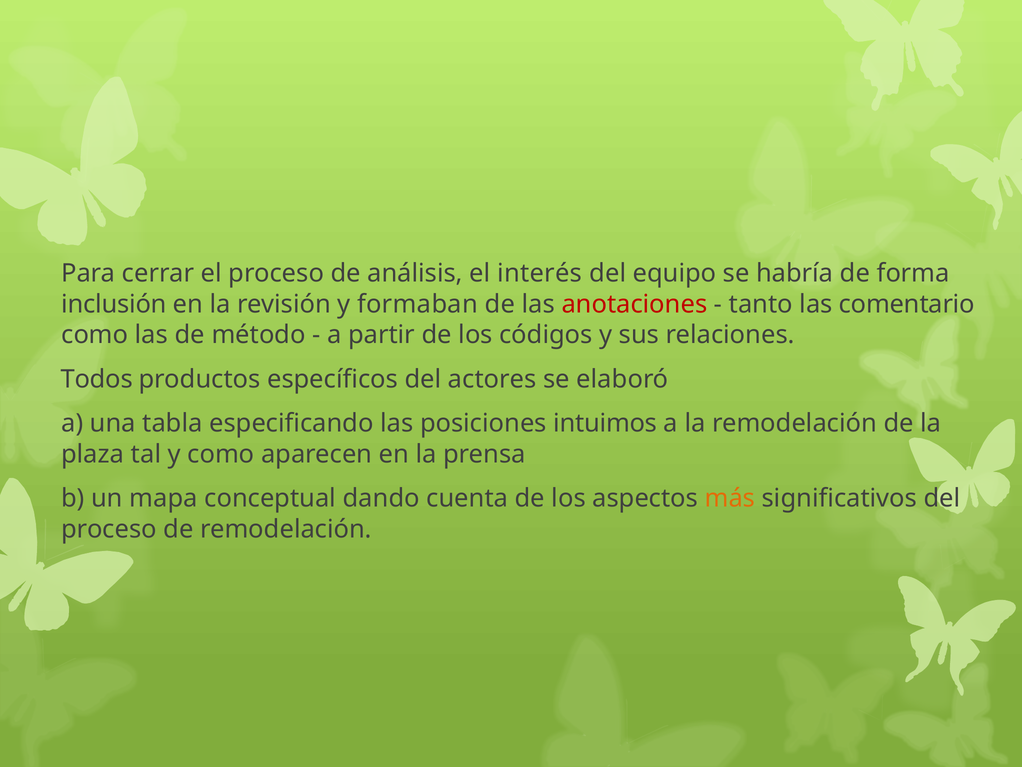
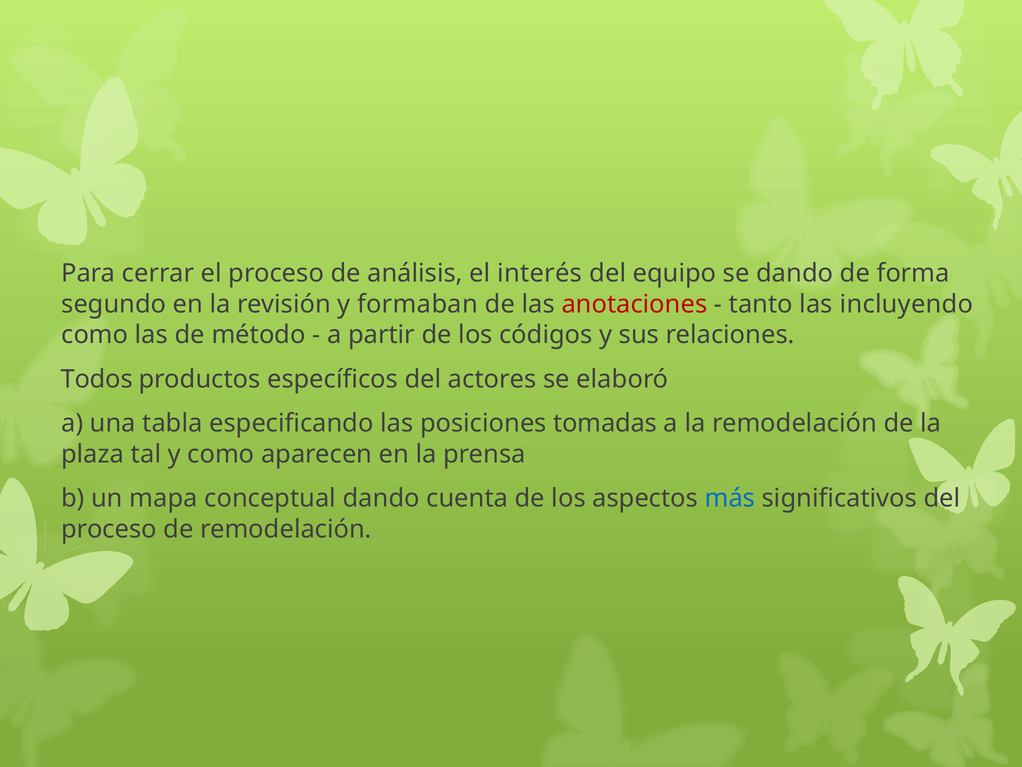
se habría: habría -> dando (795, 273)
inclusión: inclusión -> segundo (114, 304)
comentario: comentario -> incluyendo (907, 304)
intuimos: intuimos -> tomadas (605, 423)
más colour: orange -> blue (730, 498)
